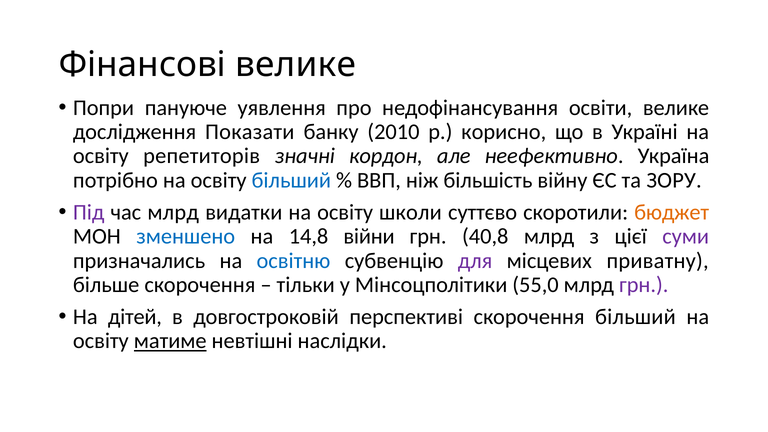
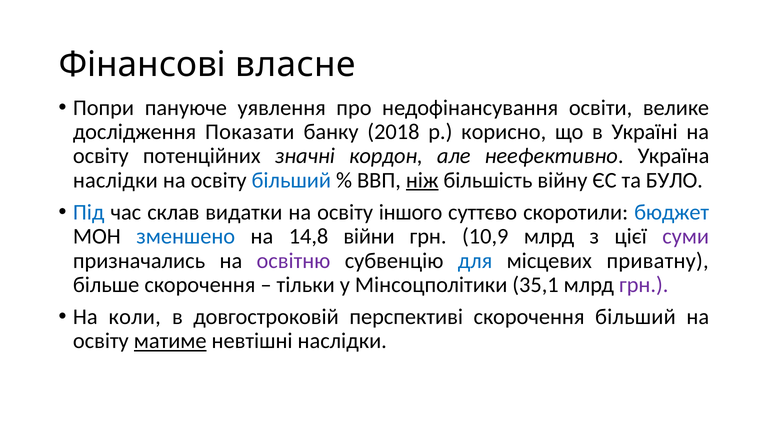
Фінансові велике: велике -> власне (296, 65)
2010: 2010 -> 2018 (393, 132)
репетиторів: репетиторів -> потенційних (202, 156)
потрібно: потрібно -> наслідки (115, 180)
ніж underline: none -> present (422, 180)
ЗОРУ: ЗОРУ -> БУЛО (674, 180)
Під colour: purple -> blue (89, 212)
час млрд: млрд -> склав (173, 212)
школи: школи -> іншого (411, 212)
бюджет colour: orange -> blue (672, 212)
40,8: 40,8 -> 10,9 (485, 236)
освітню colour: blue -> purple (293, 261)
для colour: purple -> blue (475, 261)
55,0: 55,0 -> 35,1 (536, 285)
дітей: дітей -> коли (135, 317)
